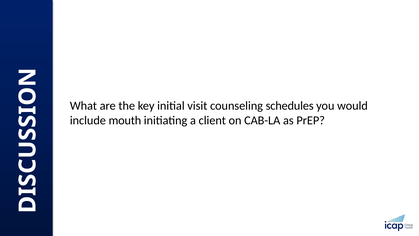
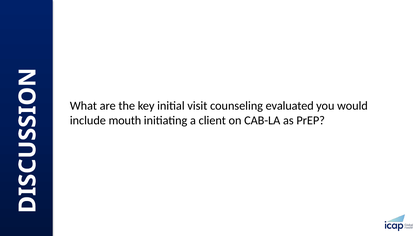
schedules: schedules -> evaluated (290, 106)
